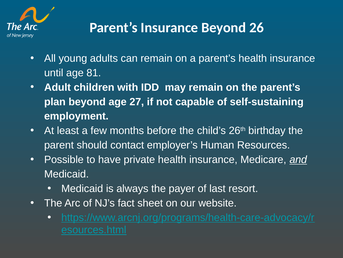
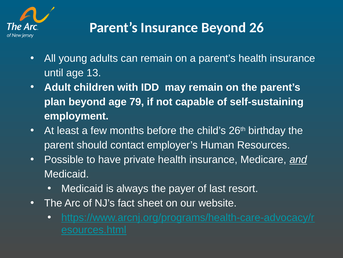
81: 81 -> 13 (94, 73)
27: 27 -> 79 (137, 102)
